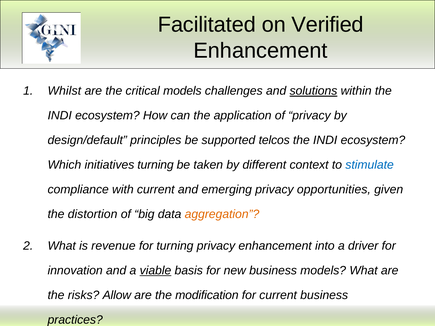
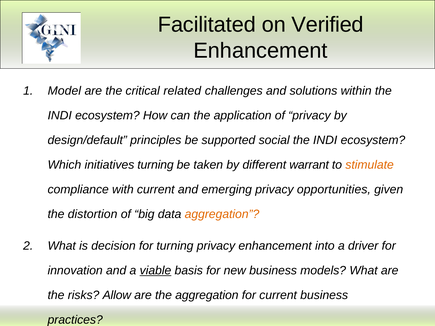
Whilst: Whilst -> Model (64, 91)
critical models: models -> related (182, 91)
solutions underline: present -> none (313, 91)
telcos: telcos -> social (274, 140)
context: context -> warrant (309, 165)
stimulate colour: blue -> orange (370, 165)
revenue: revenue -> decision (114, 246)
the modification: modification -> aggregation (207, 295)
